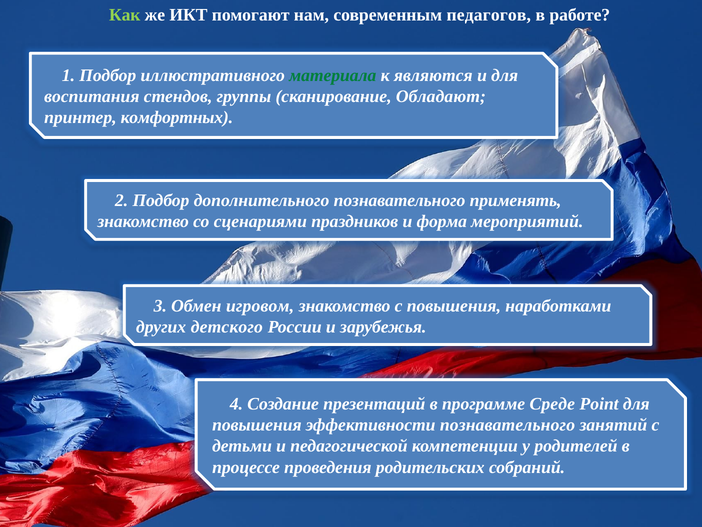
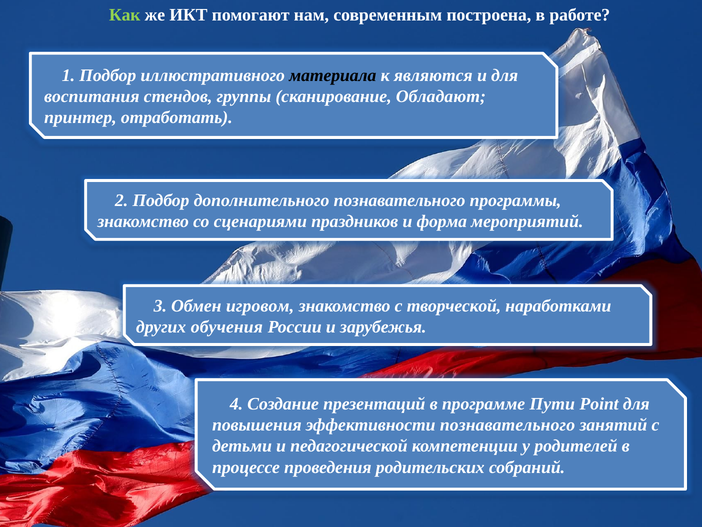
педагогов: педагогов -> построена (489, 15)
материала colour: green -> black (333, 75)
комфортных: комфортных -> отработать (177, 118)
применять: применять -> программы (515, 200)
с повышения: повышения -> творческой (454, 305)
детского: детского -> обучения (227, 326)
Среде: Среде -> Пути (552, 404)
